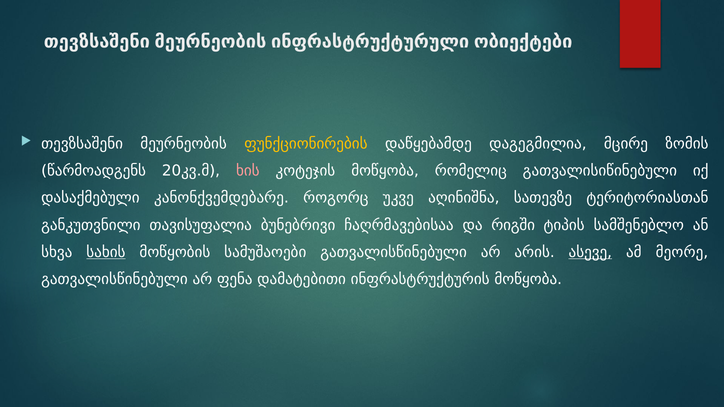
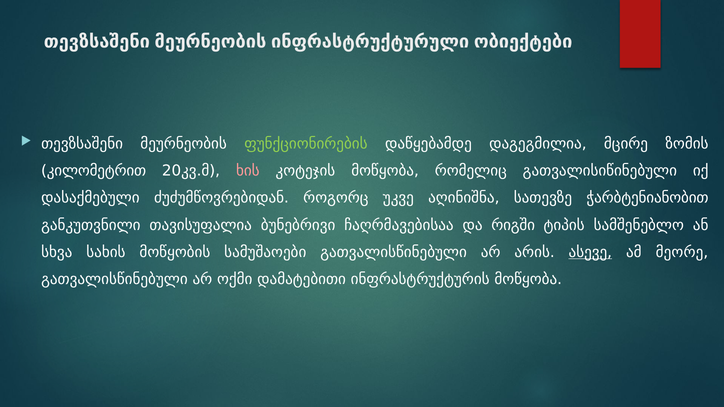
ფუნქციონირების colour: yellow -> light green (306, 144)
წარმოადგენს: წარმოადგენს -> კილომეტრით (94, 171)
კანონქვემდებარე: კანონქვემდებარე -> ძუძუმწოვრებიდან (221, 198)
ტერიტორიასთან: ტერიტორიასთან -> ჭარბტენიანობით (648, 198)
სახის underline: present -> none (106, 252)
ფენა: ფენა -> ოქმი (235, 280)
